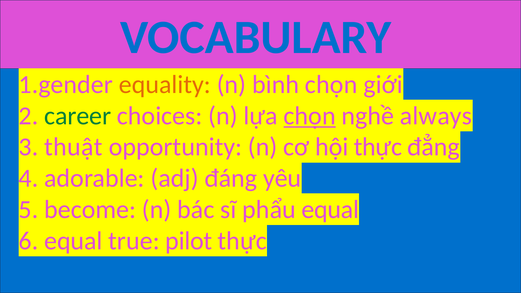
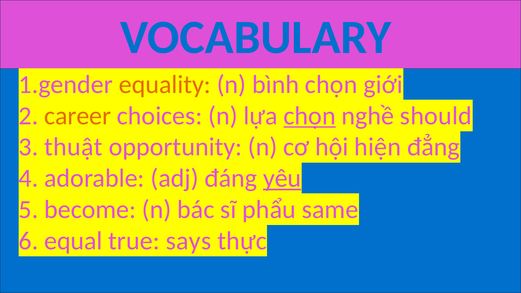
career colour: green -> orange (78, 116)
always: always -> should (436, 116)
hội thực: thực -> hiện (378, 147)
yêu underline: none -> present (282, 178)
phẩu equal: equal -> same (330, 210)
pilot: pilot -> says (188, 241)
